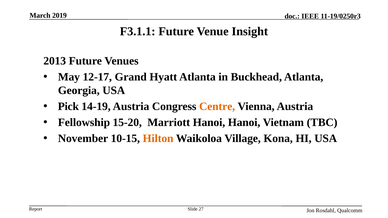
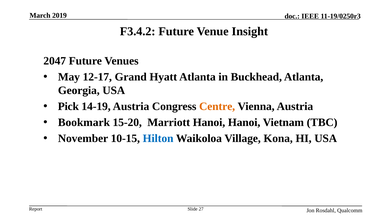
F3.1.1: F3.1.1 -> F3.4.2 (138, 31)
2013: 2013 -> 2047 (55, 61)
Fellowship: Fellowship -> Bookmark (84, 123)
Hilton colour: orange -> blue (158, 139)
